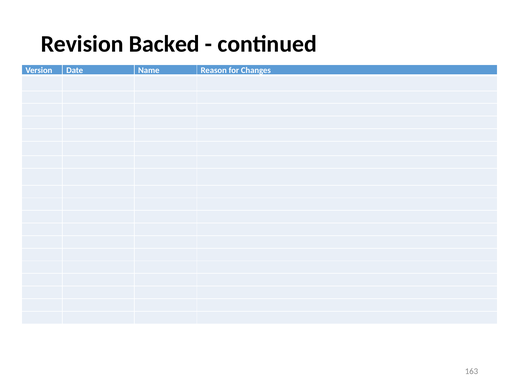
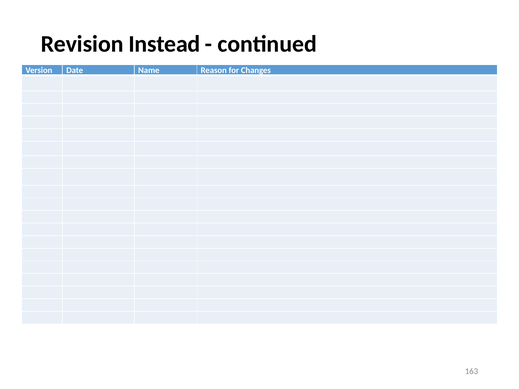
Backed: Backed -> Instead (164, 44)
